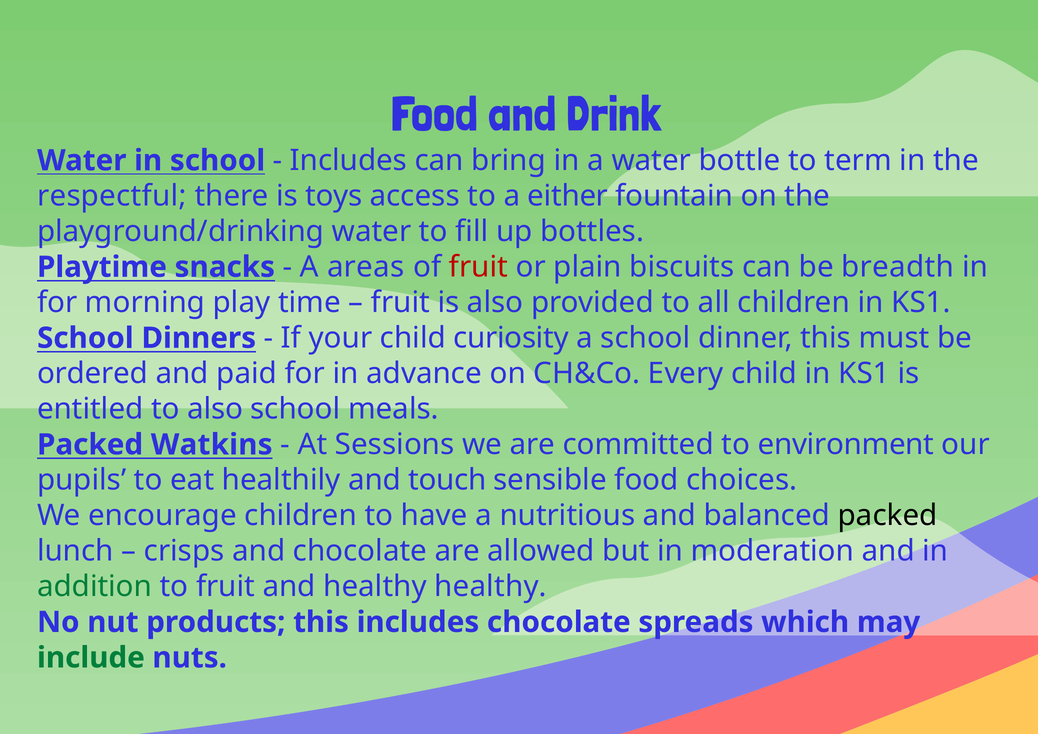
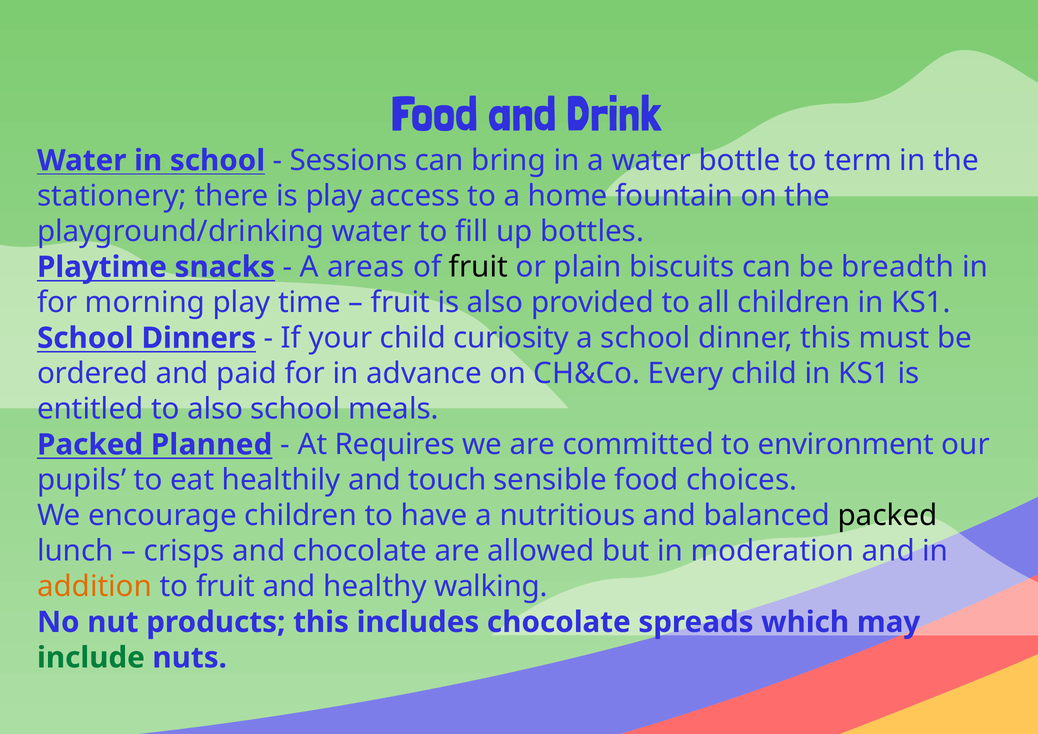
Includes: Includes -> Sessions (349, 161)
respectful: respectful -> stationery (112, 196)
is toys: toys -> play (334, 196)
either: either -> home (568, 196)
fruit colour: red -> black (478, 267)
Watkins: Watkins -> Planned (212, 445)
Sessions: Sessions -> Requires (395, 445)
addition colour: green -> orange (95, 587)
healthy healthy: healthy -> walking (491, 587)
